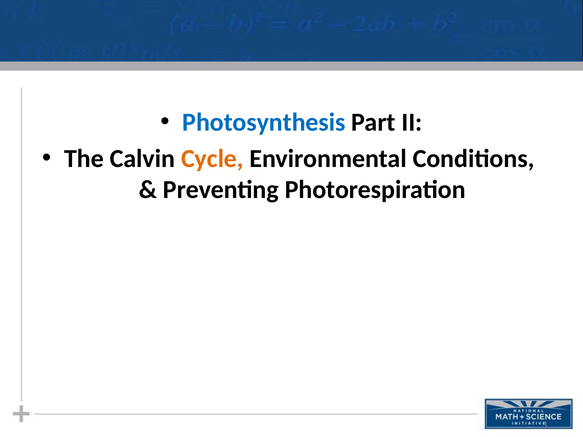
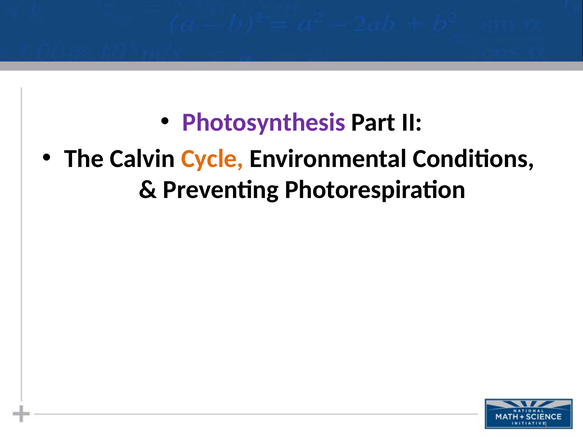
Photosynthesis colour: blue -> purple (264, 122)
